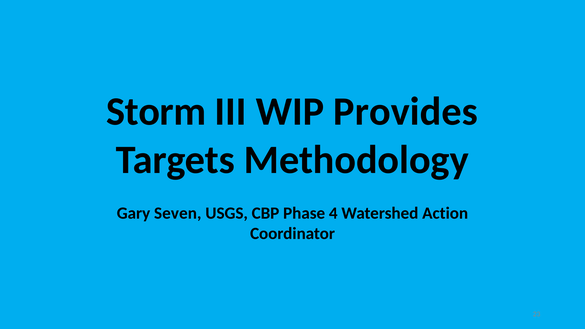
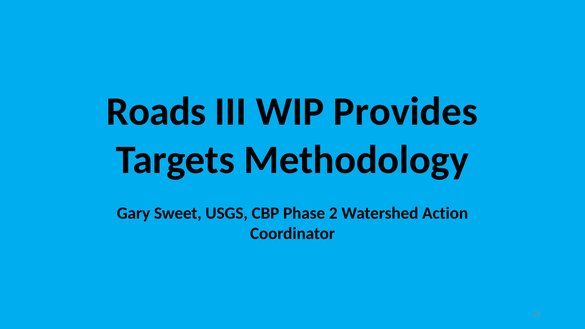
Storm: Storm -> Roads (156, 112)
Seven: Seven -> Sweet (178, 213)
4: 4 -> 2 (333, 213)
